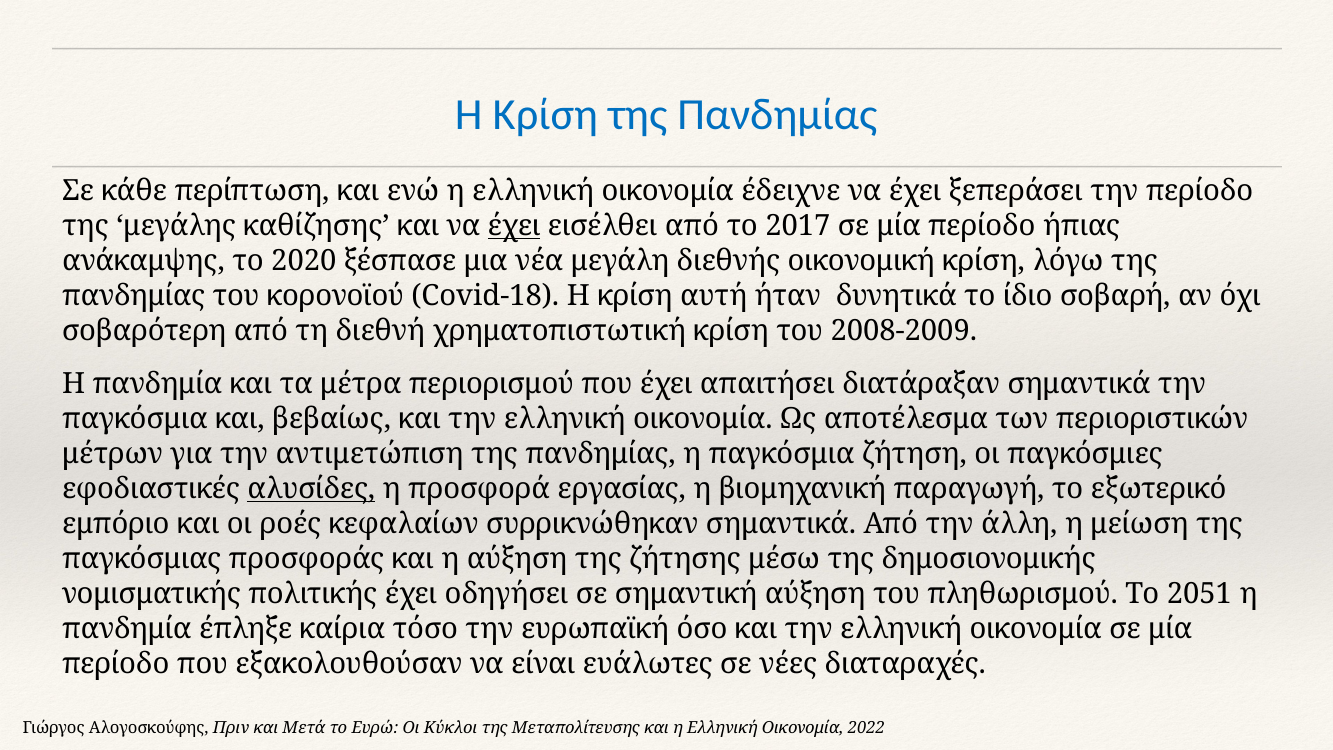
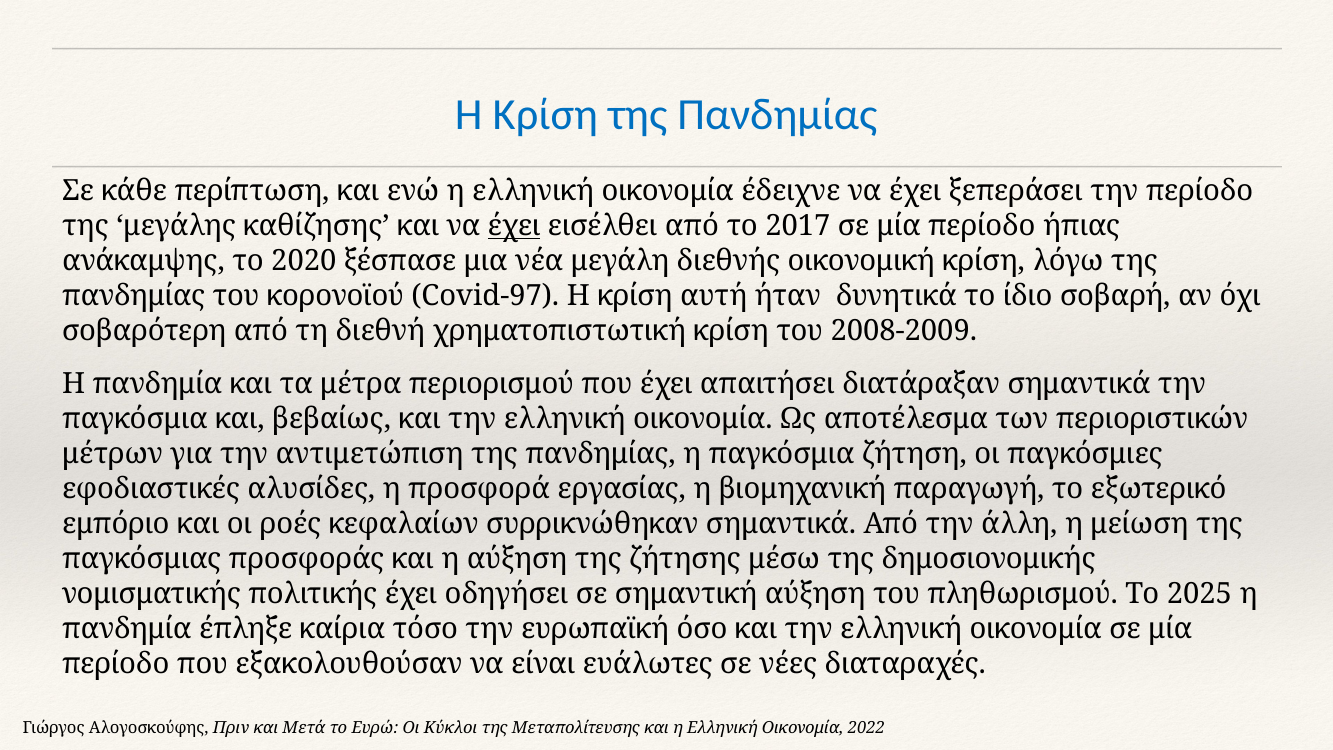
Covid-18: Covid-18 -> Covid-97 (485, 296)
αλυσίδες underline: present -> none (311, 489)
2051: 2051 -> 2025 (1199, 594)
